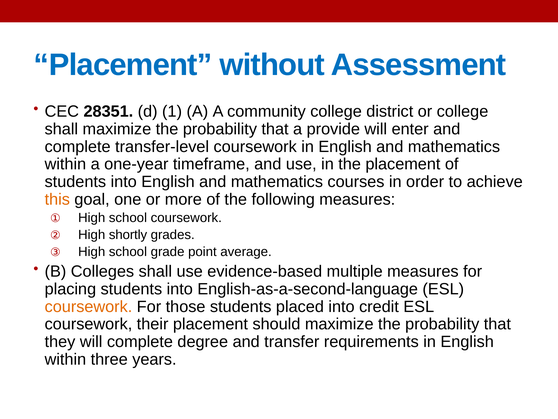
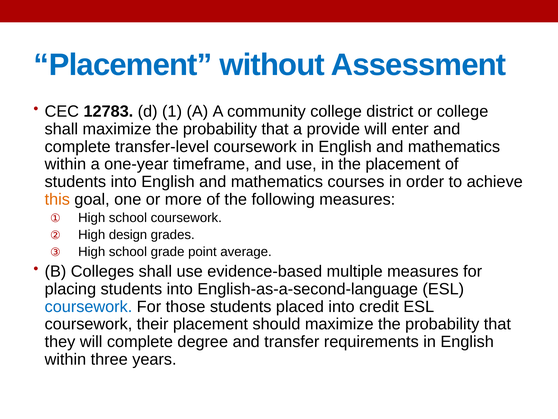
28351: 28351 -> 12783 (108, 111)
shortly: shortly -> design (128, 234)
coursework colour: orange -> blue (88, 306)
